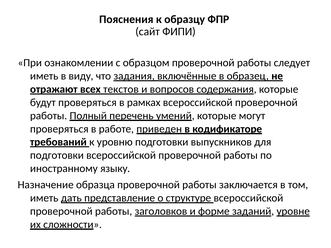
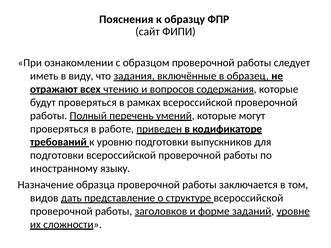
текстов: текстов -> чтению (121, 89)
иметь: иметь -> видов (44, 198)
